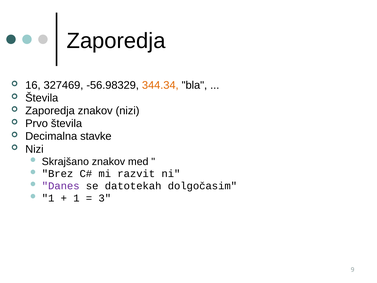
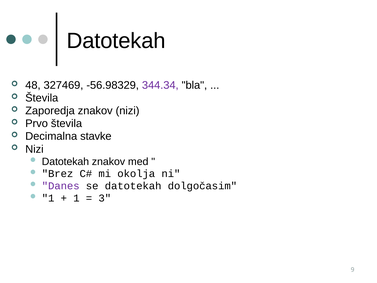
Zaporedja: Zaporedja -> Datotekah (116, 41)
16: 16 -> 48 (33, 85)
344.34 colour: orange -> purple (160, 85)
Skrajšano: Skrajšano -> Datotekah (65, 161)
razvit: razvit -> okolja (136, 174)
